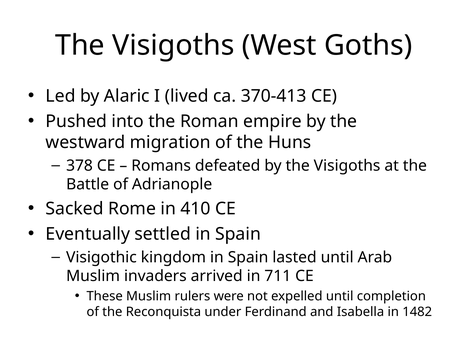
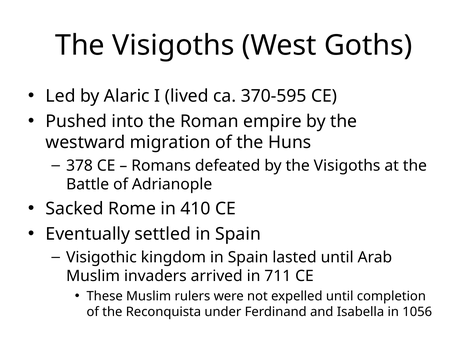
370-413: 370-413 -> 370-595 (274, 96)
1482: 1482 -> 1056 (417, 312)
